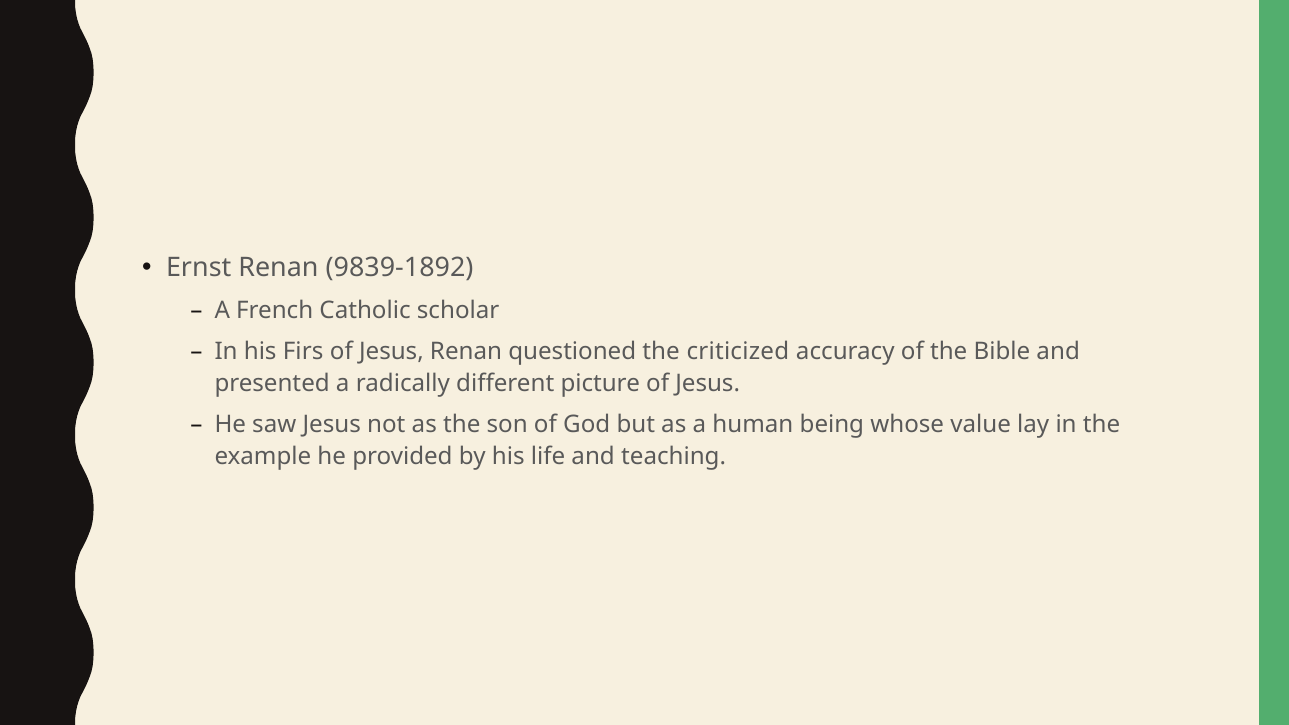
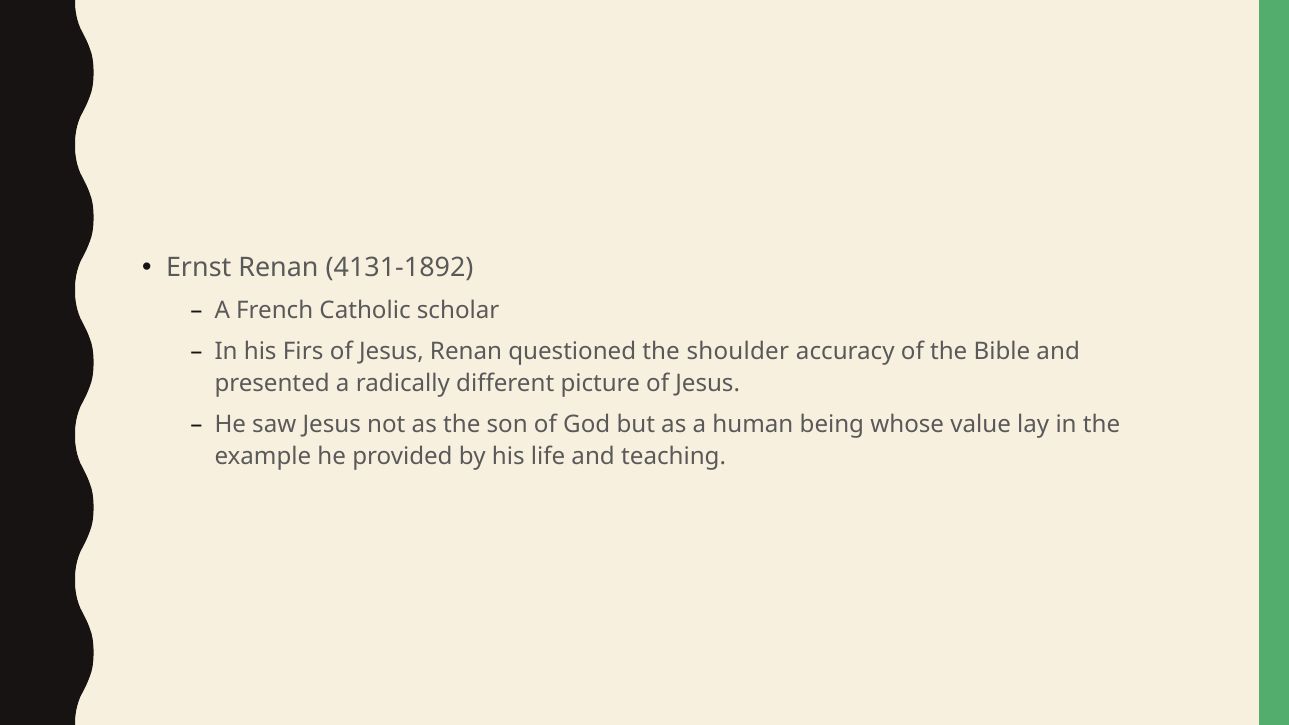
9839-1892: 9839-1892 -> 4131-1892 (400, 268)
criticized: criticized -> shoulder (738, 352)
